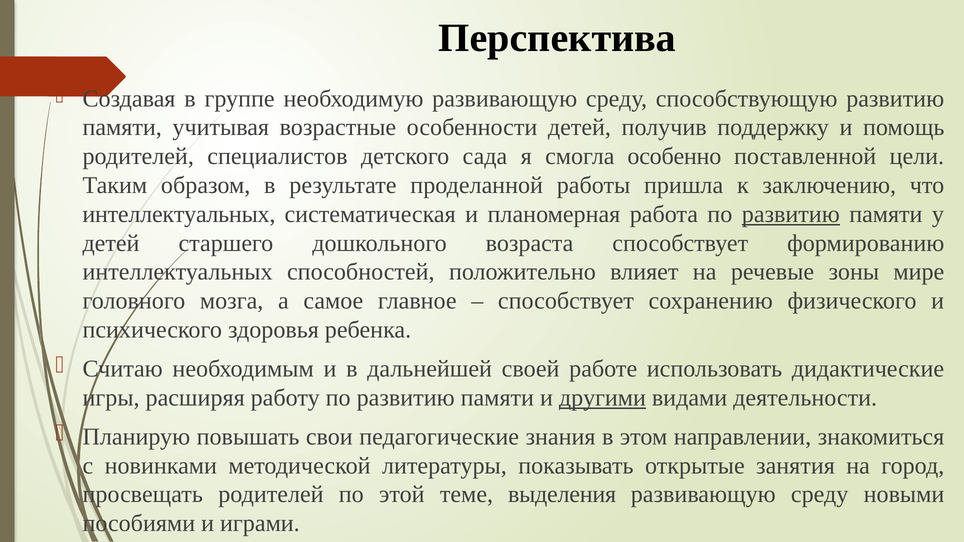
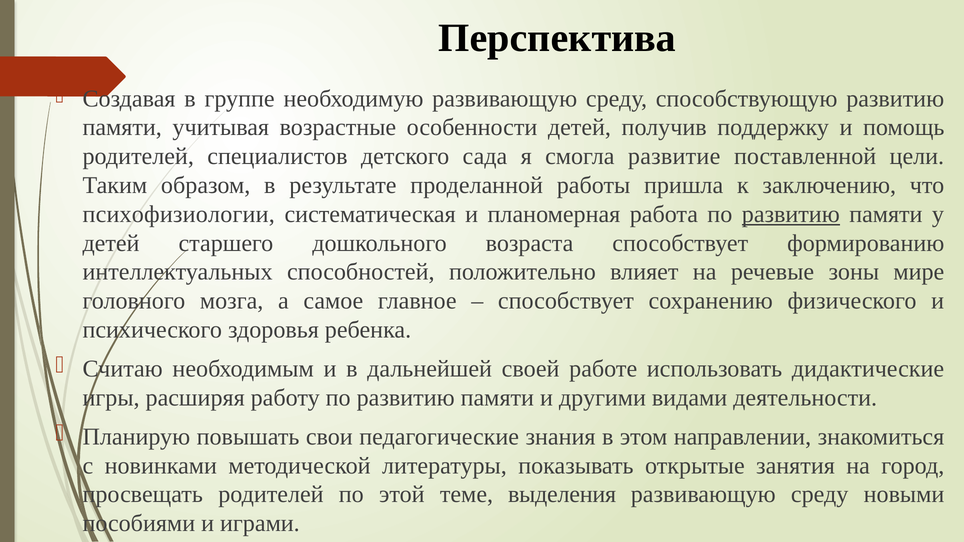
особенно: особенно -> развитие (674, 156)
интеллектуальных: интеллектуальных -> психофизиологии (179, 214)
другими underline: present -> none (602, 398)
